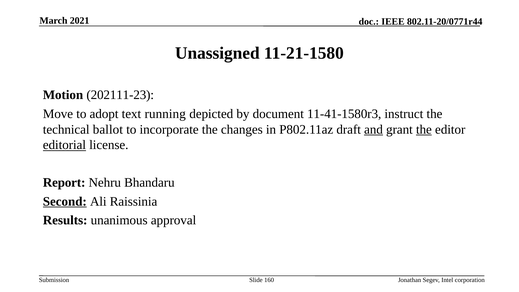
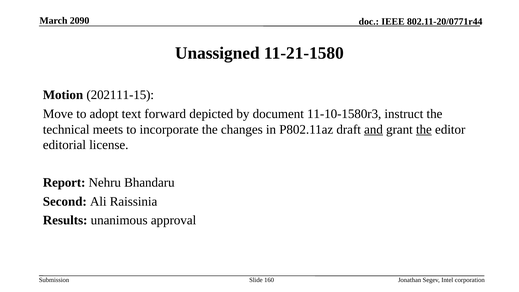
2021: 2021 -> 2090 (80, 21)
202111-23: 202111-23 -> 202111-15 (120, 95)
running: running -> forward (165, 114)
11-41-1580r3: 11-41-1580r3 -> 11-10-1580r3 (344, 114)
ballot: ballot -> meets (108, 129)
editorial underline: present -> none (64, 145)
Second underline: present -> none (65, 201)
